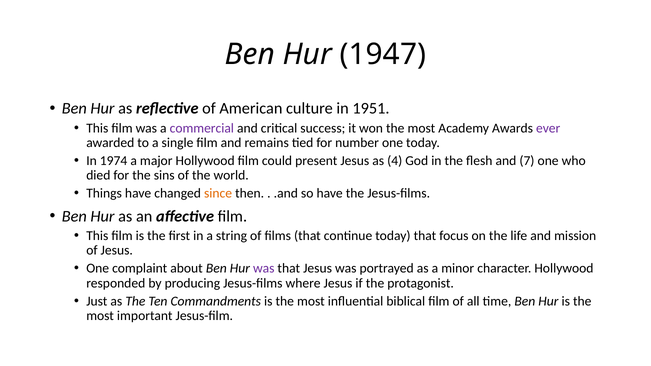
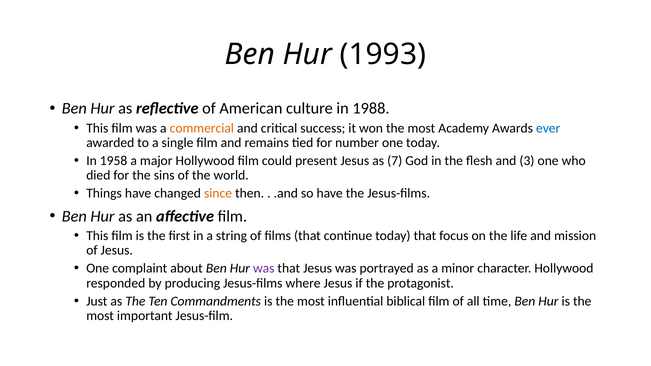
1947: 1947 -> 1993 (383, 55)
1951: 1951 -> 1988 (371, 109)
commercial colour: purple -> orange (202, 128)
ever colour: purple -> blue (548, 128)
1974: 1974 -> 1958 (114, 161)
4: 4 -> 7 (395, 161)
7: 7 -> 3 (527, 161)
